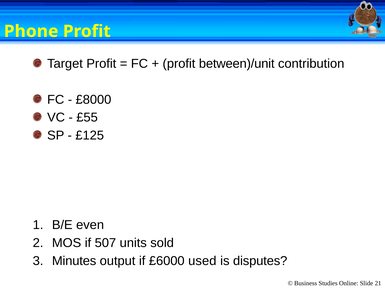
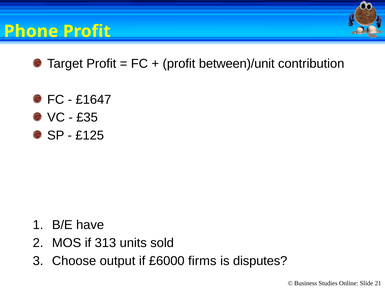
£8000: £8000 -> £1647 (93, 100)
£55: £55 -> £35 (87, 118)
even: even -> have (90, 226)
507: 507 -> 313 (105, 244)
Minutes: Minutes -> Choose (74, 262)
used: used -> firms (202, 262)
